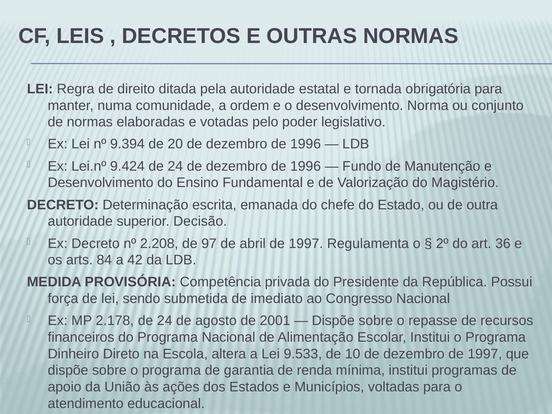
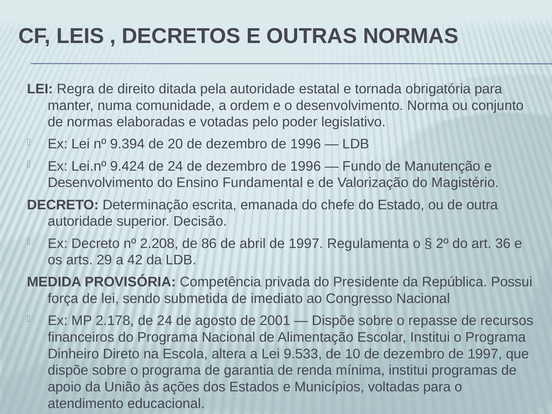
97: 97 -> 86 (209, 243)
84: 84 -> 29 (104, 260)
